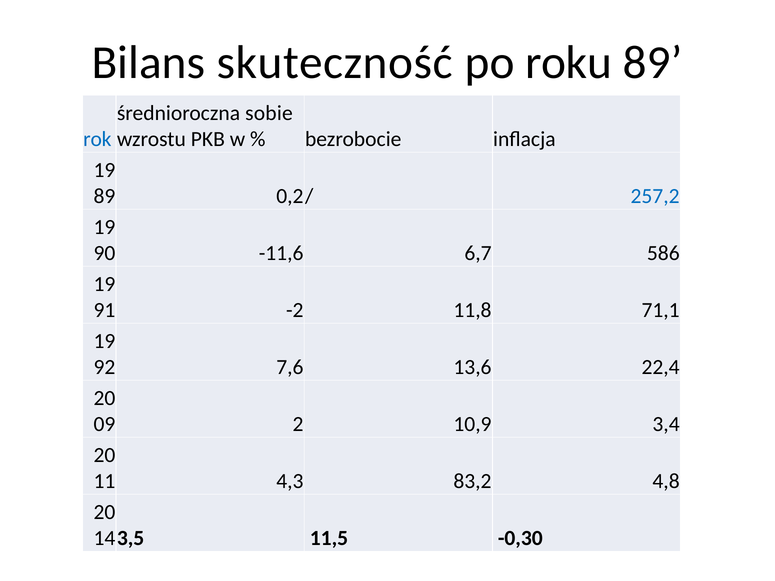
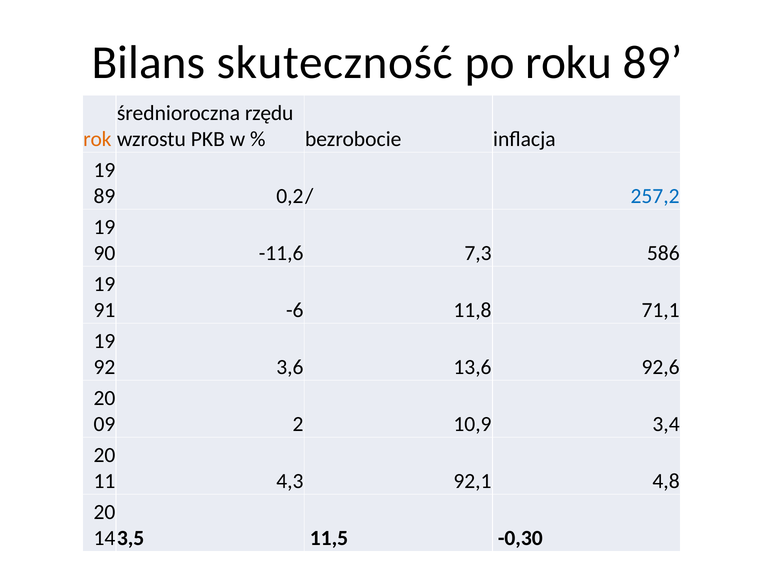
sobie: sobie -> rzędu (269, 113)
rok colour: blue -> orange (97, 139)
6,7: 6,7 -> 7,3 (478, 253)
-2: -2 -> -6 (295, 310)
7,6: 7,6 -> 3,6 (290, 368)
22,4: 22,4 -> 92,6 (661, 368)
83,2: 83,2 -> 92,1 (472, 482)
